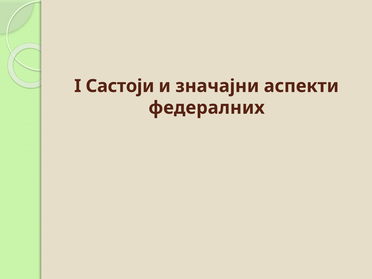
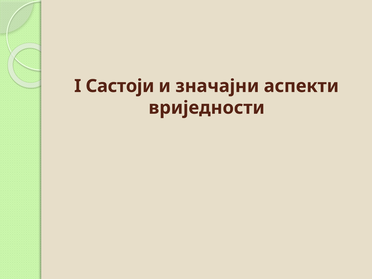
федералних: федералних -> вриједности (207, 108)
